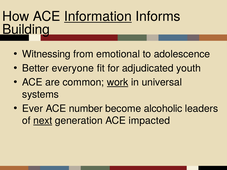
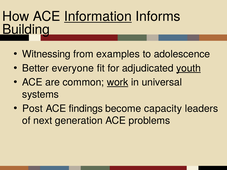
emotional: emotional -> examples (118, 54)
youth underline: none -> present (189, 68)
Ever: Ever -> Post (32, 109)
number: number -> findings (86, 109)
alcoholic: alcoholic -> capacity (163, 109)
next underline: present -> none (43, 121)
impacted: impacted -> problems (149, 121)
